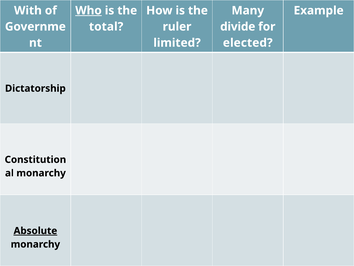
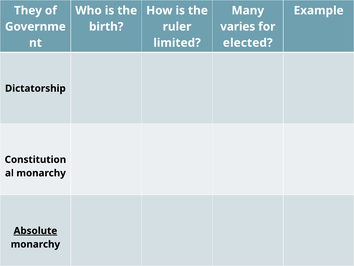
With: With -> They (28, 11)
Who underline: present -> none (89, 11)
total: total -> birth (106, 27)
divide: divide -> varies (238, 27)
